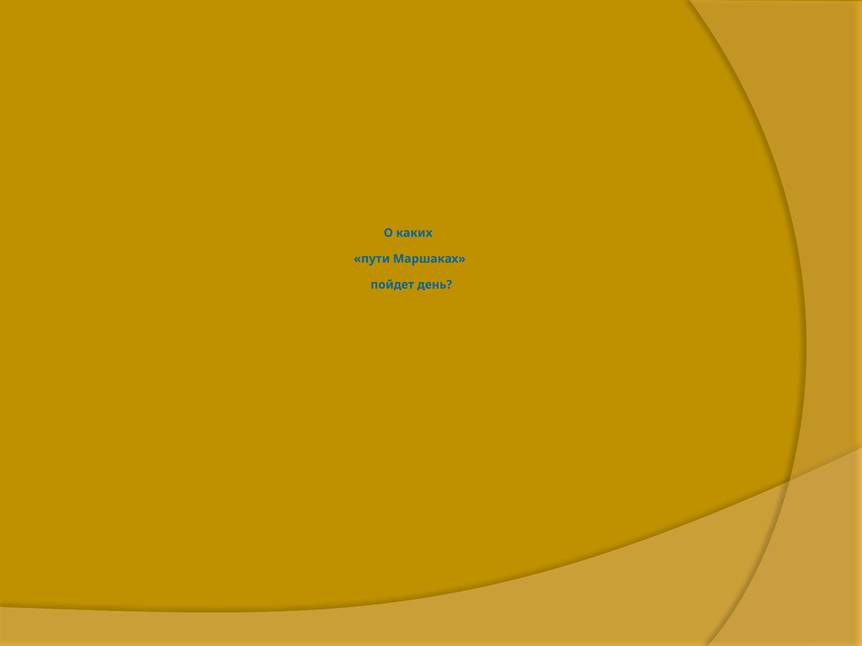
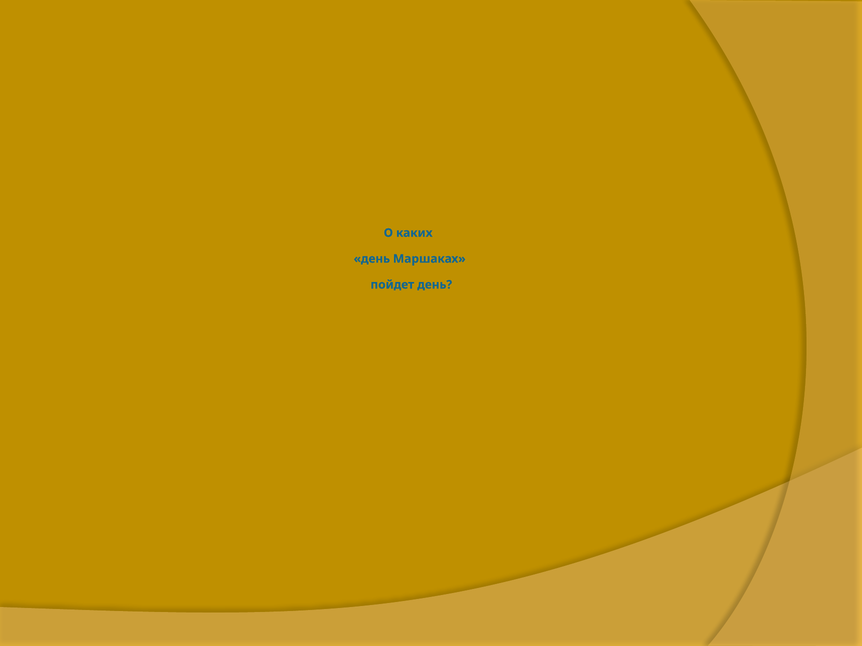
пути: пути -> день (372, 259)
